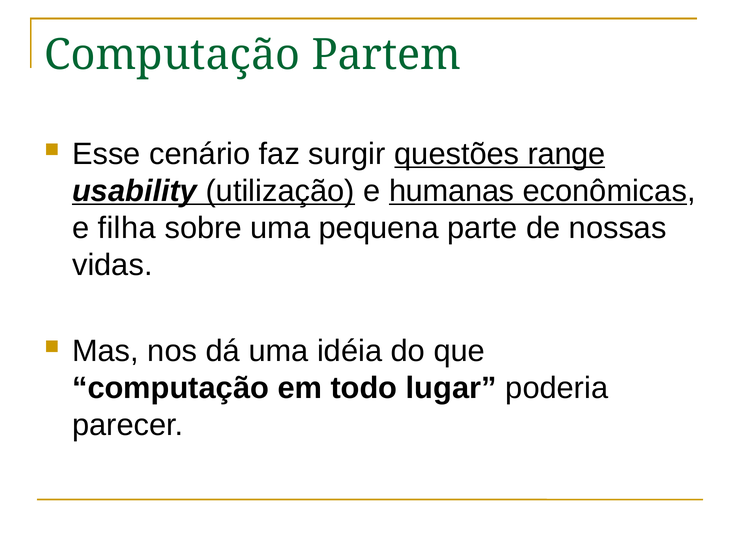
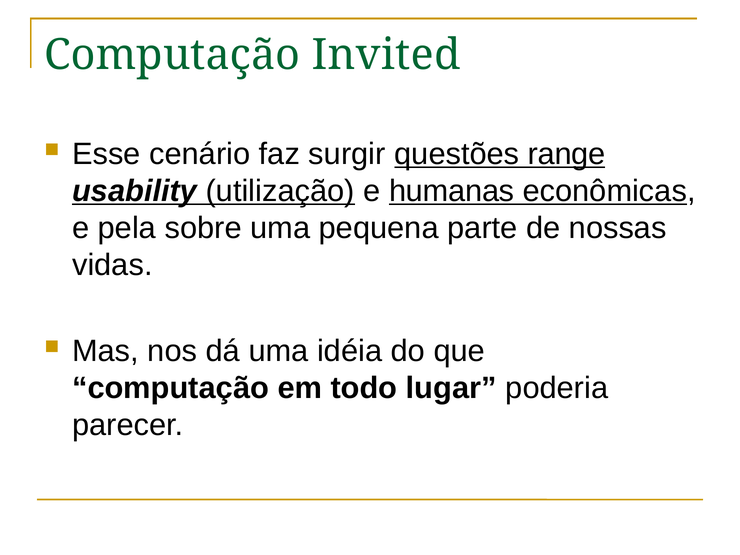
Partem: Partem -> Invited (386, 55)
filha: filha -> pela (127, 228)
